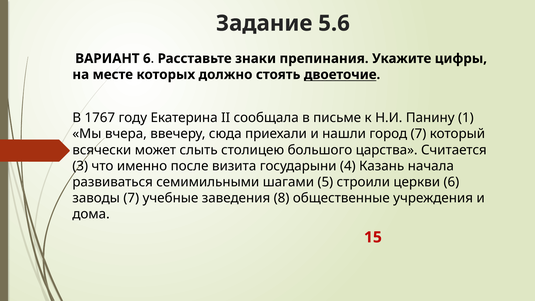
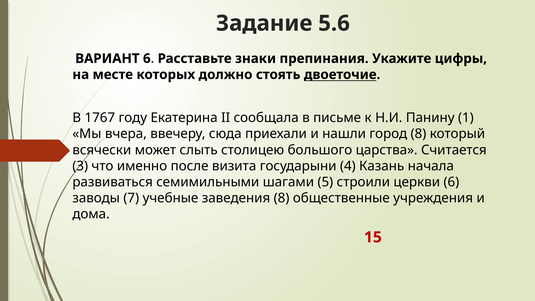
город 7: 7 -> 8 (418, 134)
